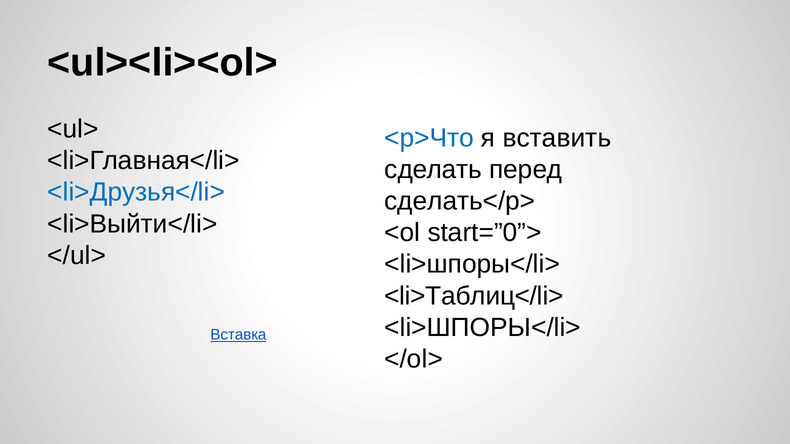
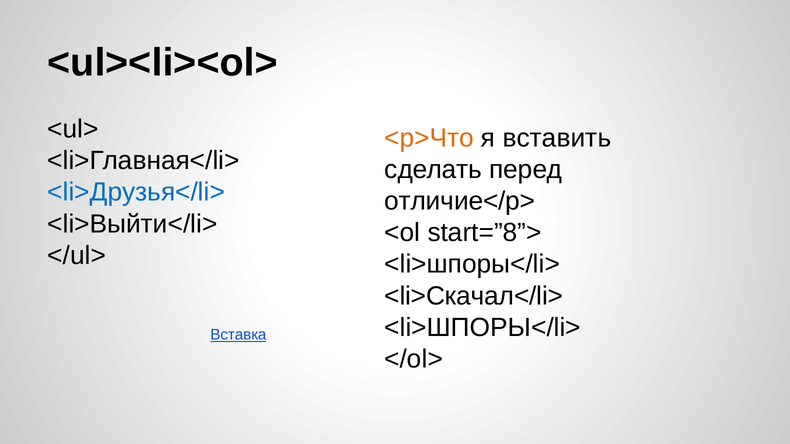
<p>Что colour: blue -> orange (429, 138)
сделать</p>: сделать</p> -> отличие</p> (460, 201)
start=”0”>: start=”0”> -> start=”8”> (485, 233)
<li>Таблиц</li>: <li>Таблиц</li> -> <li>Скачал</li> (474, 296)
